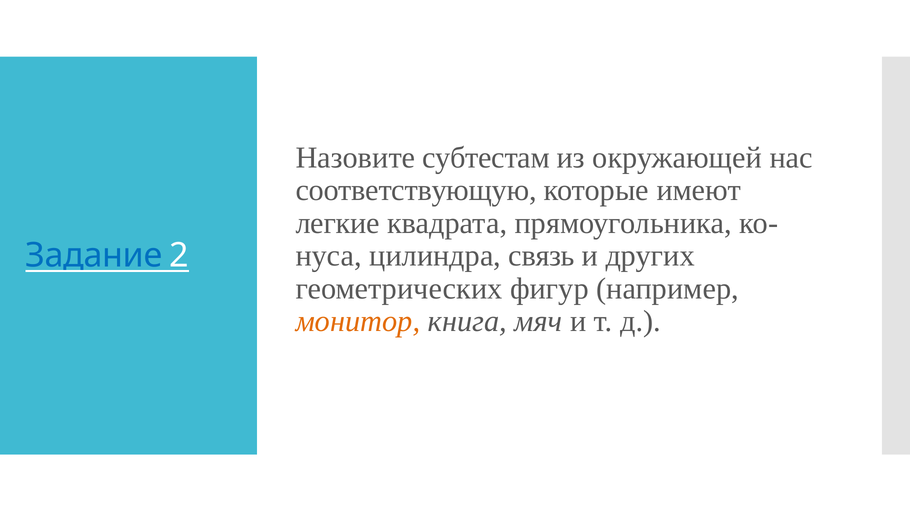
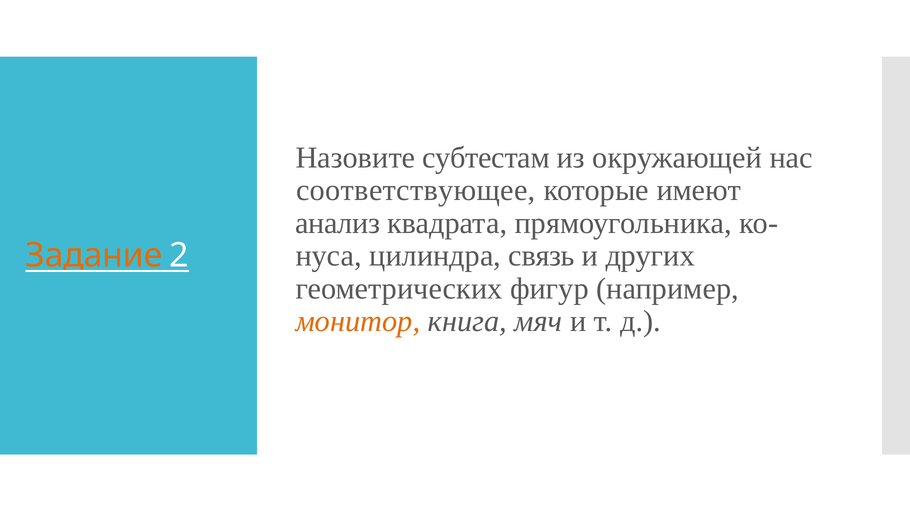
соответствующую: соответствующую -> соответствующее (416, 190)
легкие: легкие -> анализ (338, 223)
Задание colour: blue -> orange (94, 255)
